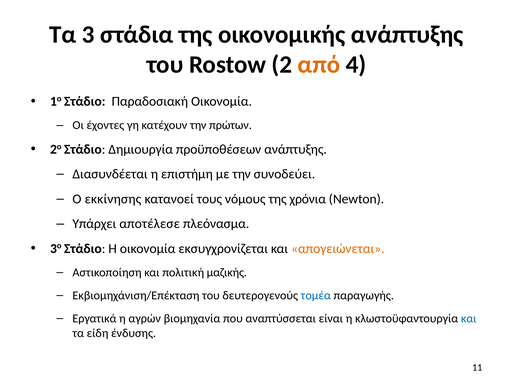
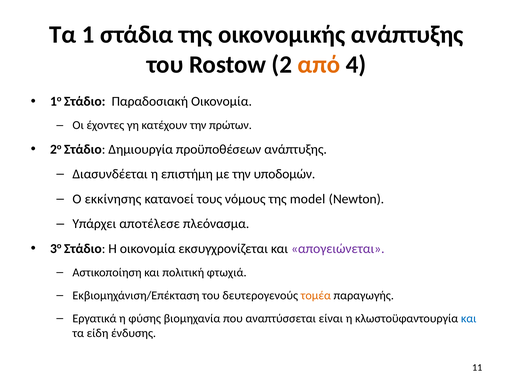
3: 3 -> 1 (88, 35)
συνοδεύει: συνοδεύει -> υποδομών (285, 174)
χρόνια: χρόνια -> model (308, 199)
απογειώνεται colour: orange -> purple (338, 248)
μαζικής: μαζικής -> φτωχιά (227, 272)
τομέα colour: blue -> orange (316, 295)
αγρών: αγρών -> φύσης (145, 318)
